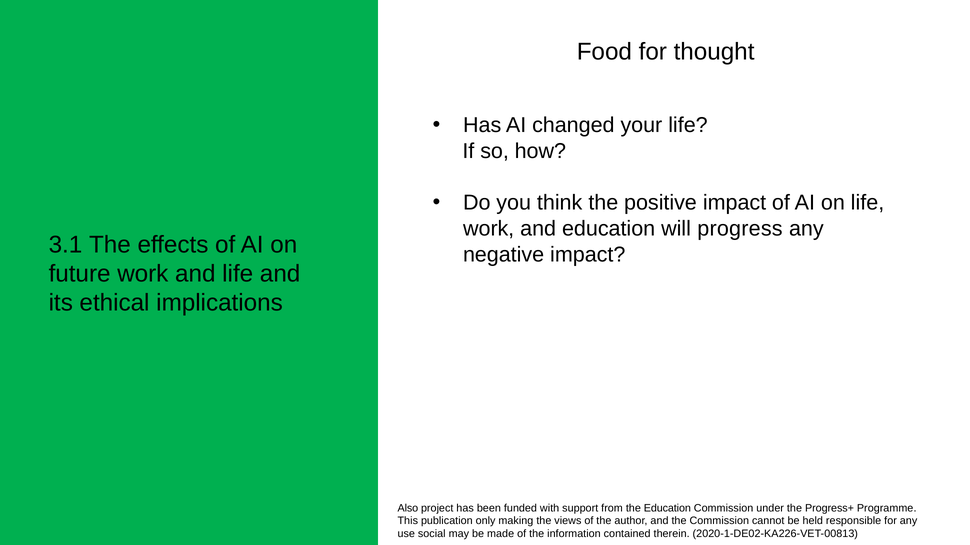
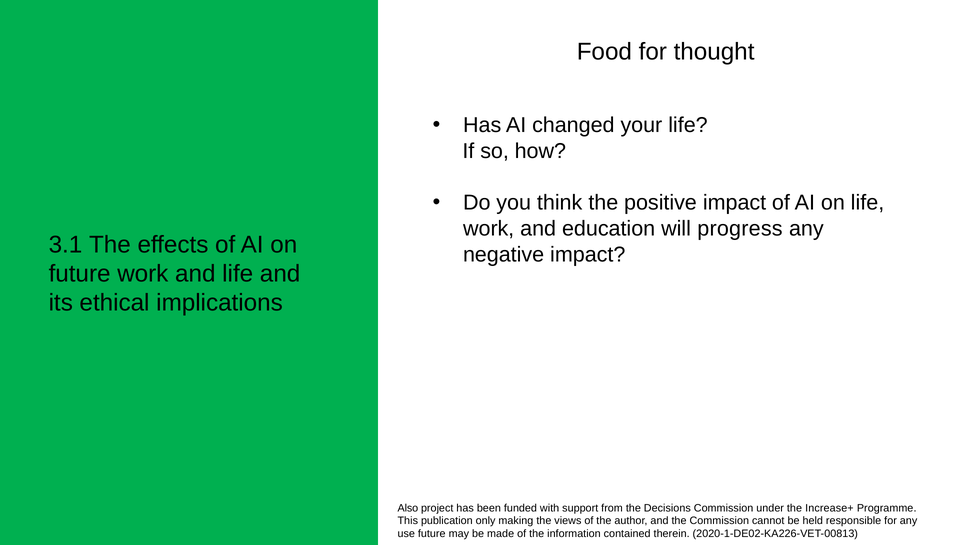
the Education: Education -> Decisions (667, 509)
Progress+: Progress+ -> Increase+ (829, 509)
use social: social -> future (432, 534)
